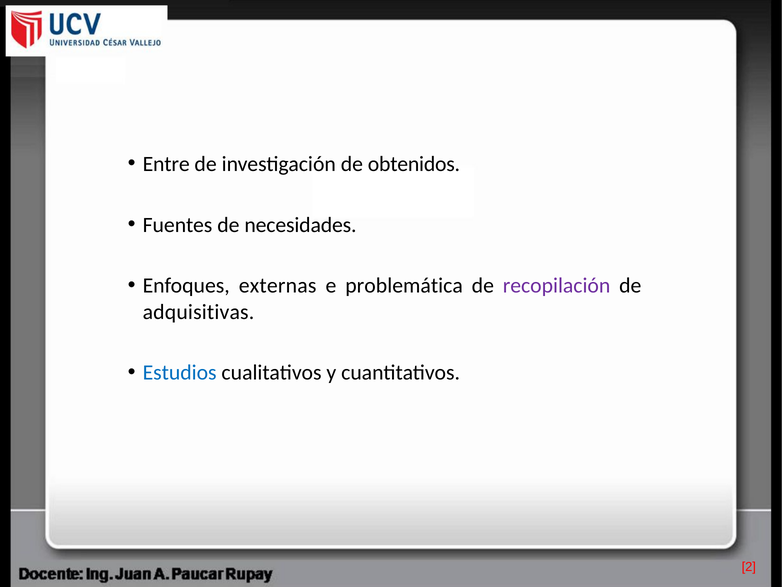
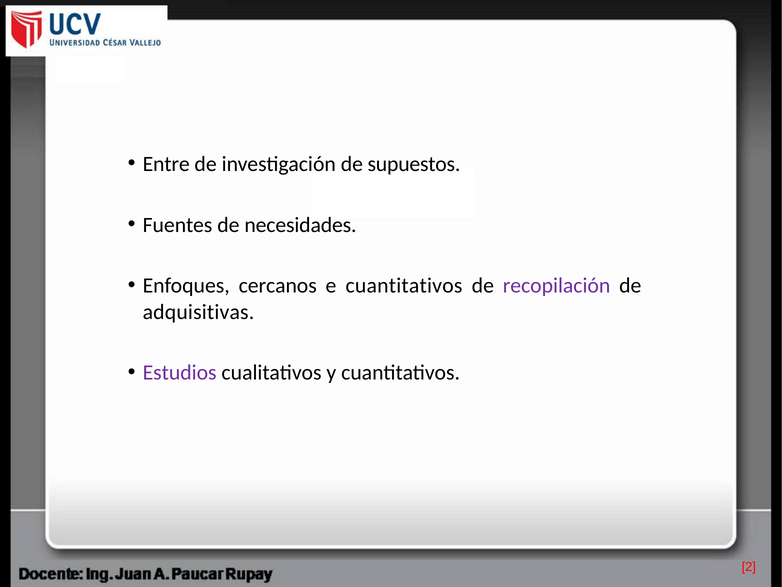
obtenidos: obtenidos -> supuestos (414, 164)
externas: externas -> cercanos (278, 286)
e problemática: problemática -> cuantitativos (404, 286)
Estudios colour: blue -> purple (180, 372)
